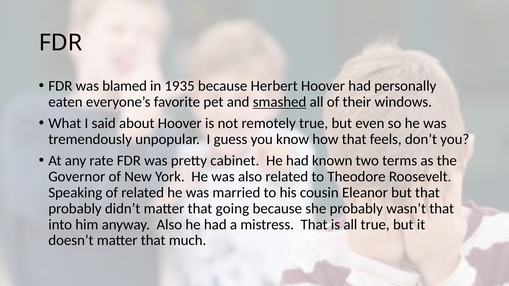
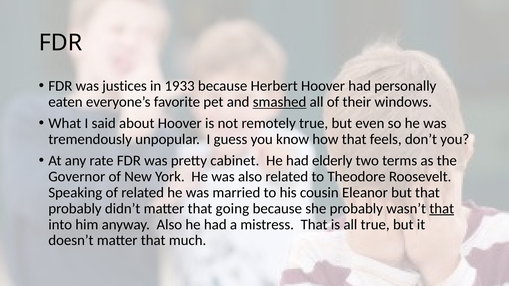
blamed: blamed -> justices (125, 86)
1935: 1935 -> 1933 (180, 86)
known: known -> elderly (332, 161)
that underline: none -> present (442, 209)
